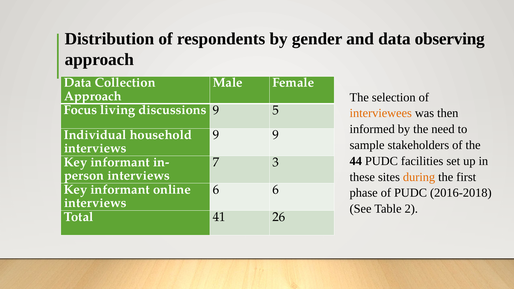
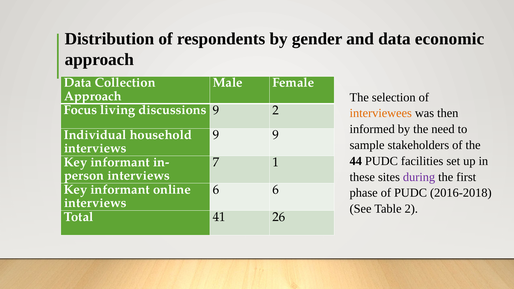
observing: observing -> economic (450, 39)
9 5: 5 -> 2 (276, 110)
3: 3 -> 1 (276, 162)
during colour: orange -> purple (419, 177)
